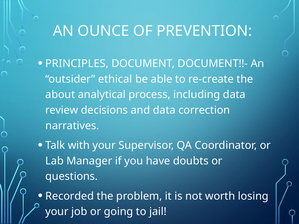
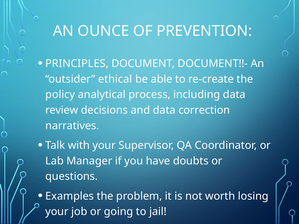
about: about -> policy (60, 95)
Recorded: Recorded -> Examples (70, 196)
